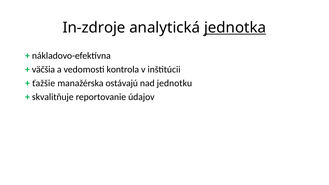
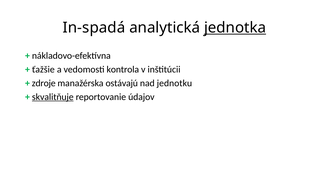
In-zdroje: In-zdroje -> In-spadá (94, 28)
väčšia: väčšia -> ťažšie (43, 69)
ťažšie: ťažšie -> zdroje (44, 83)
skvalitňuje underline: none -> present (53, 97)
